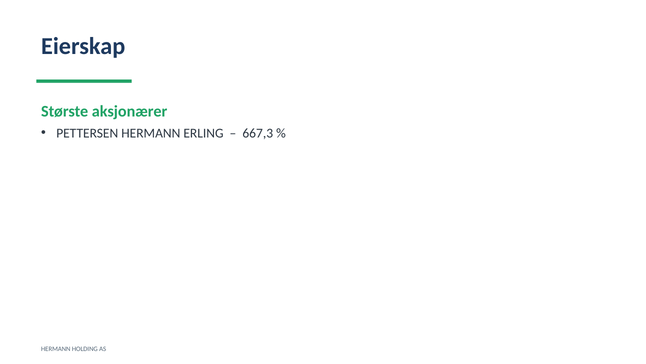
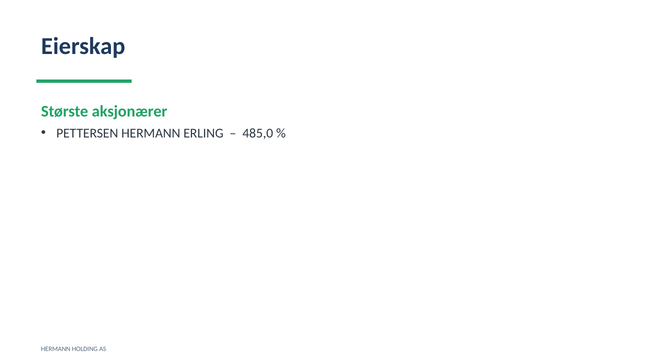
667,3: 667,3 -> 485,0 (258, 133)
